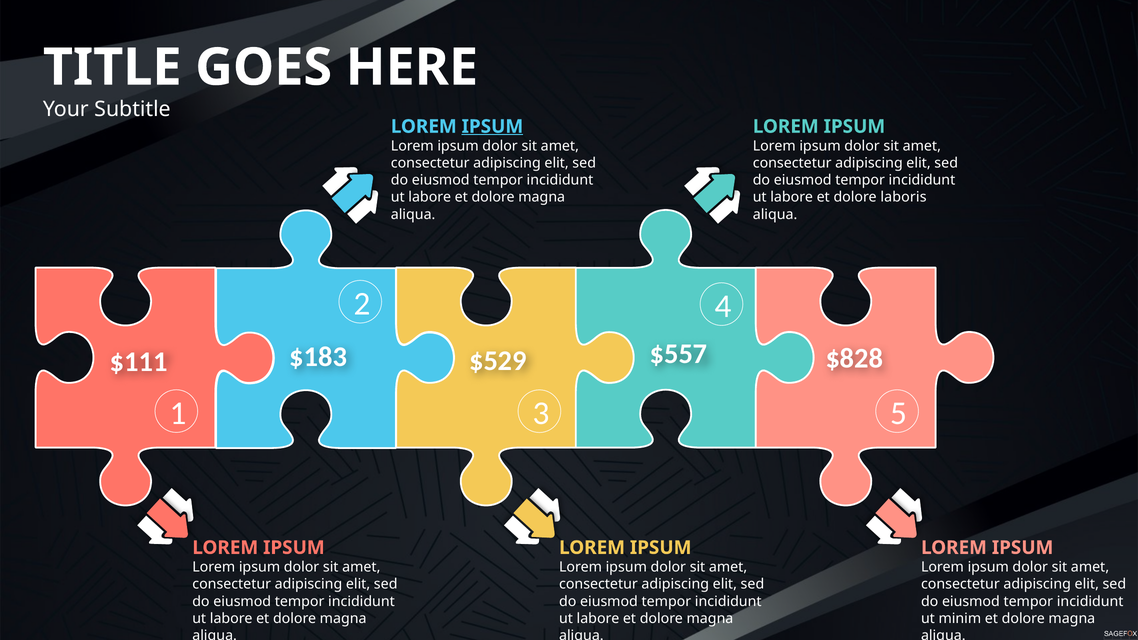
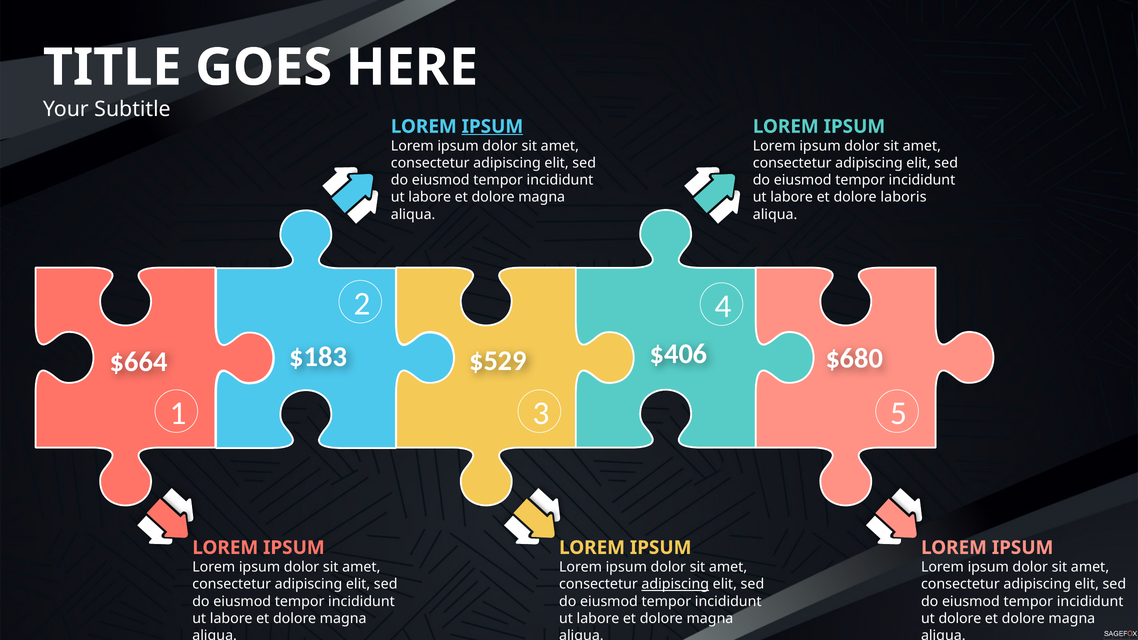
$557: $557 -> $406 (679, 354)
$828: $828 -> $680 (854, 358)
$111: $111 -> $664 (139, 362)
adipiscing underline: none -> present (675, 584)
ut minim: minim -> dolore (960, 619)
